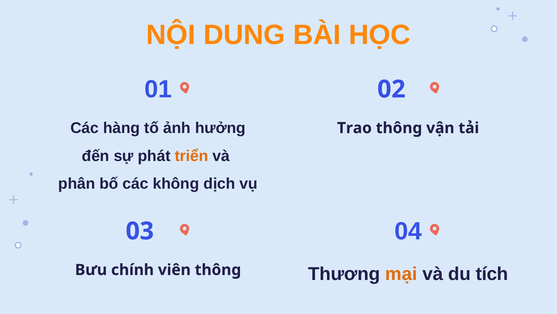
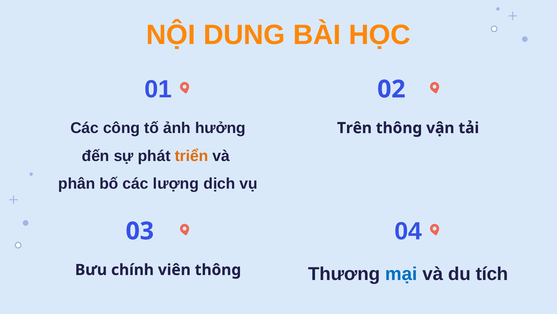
hàng: hàng -> công (122, 128)
Trao: Trao -> Trên (354, 128)
không: không -> lượng (176, 183)
mại colour: orange -> blue (401, 273)
